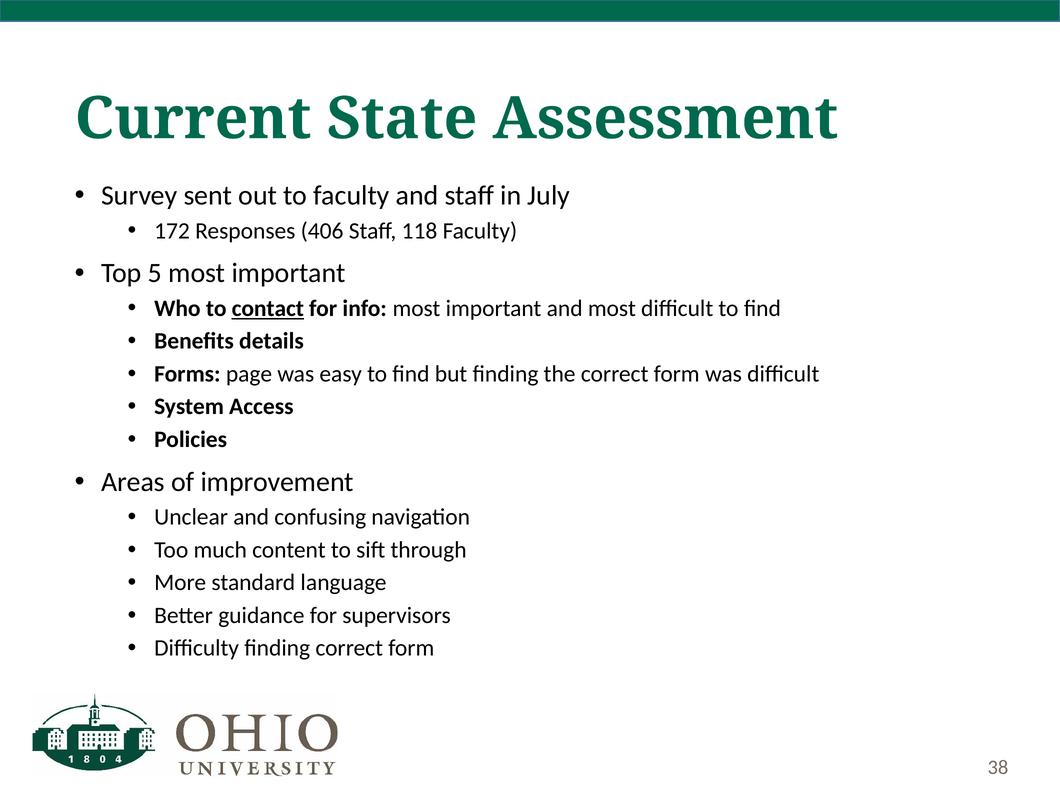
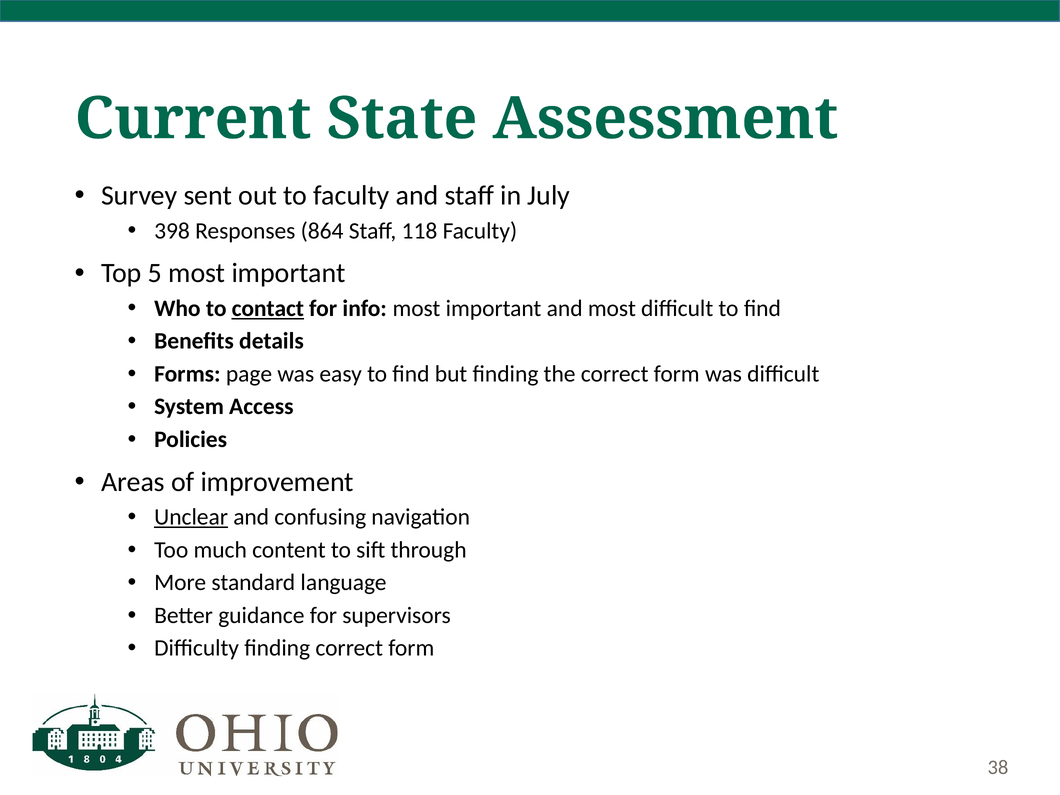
172: 172 -> 398 (172, 231)
406: 406 -> 864 (322, 231)
Unclear underline: none -> present (191, 517)
